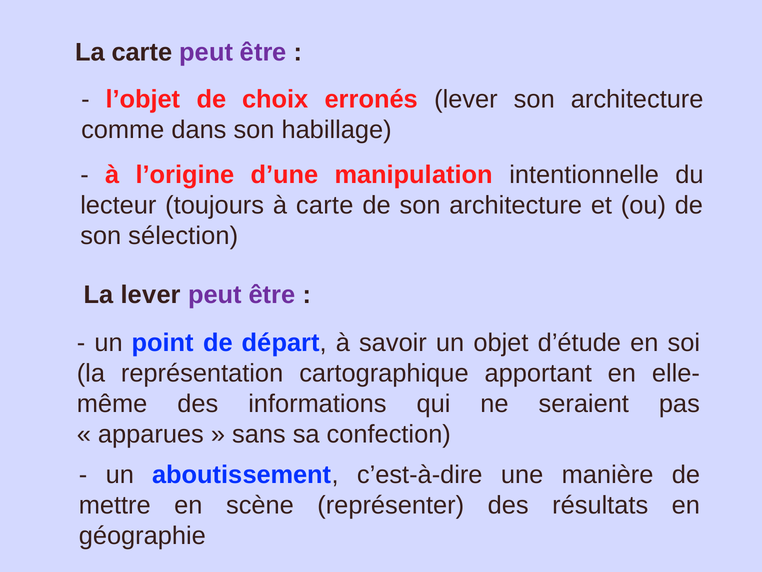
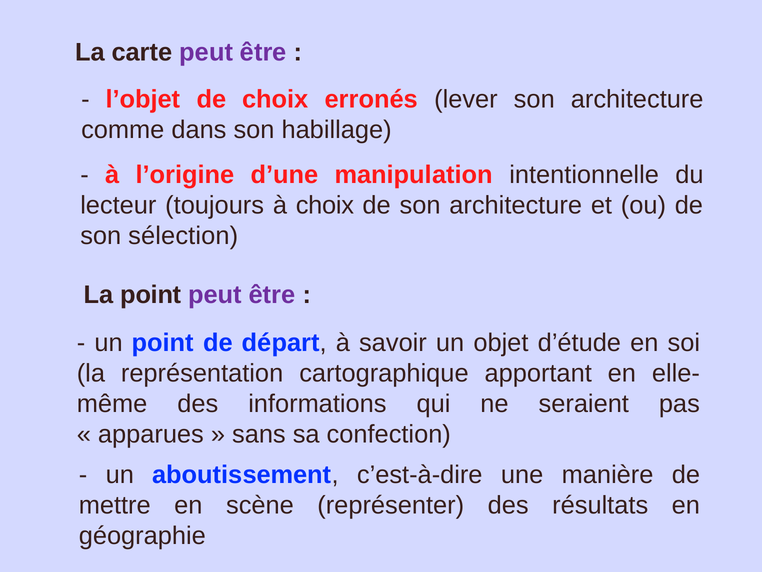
à carte: carte -> choix (325, 205)
La lever: lever -> point (151, 294)
